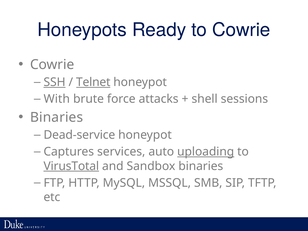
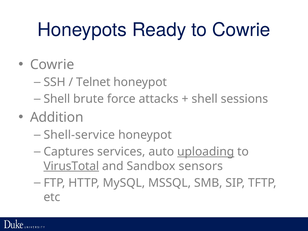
SSH underline: present -> none (55, 82)
Telnet underline: present -> none (93, 82)
With: With -> Shell (57, 99)
Binaries: Binaries -> Addition (57, 117)
Dead-service: Dead-service -> Shell-service (79, 135)
Sandbox binaries: binaries -> sensors (201, 166)
